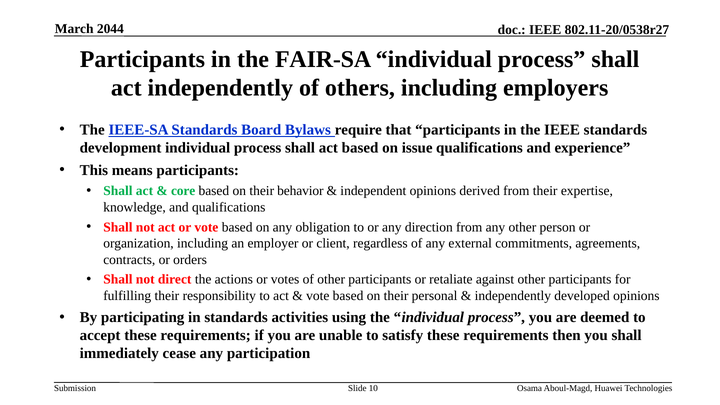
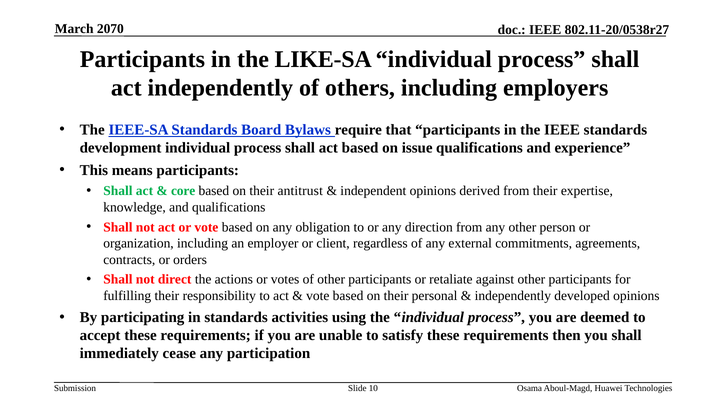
2044: 2044 -> 2070 (110, 29)
FAIR-SA: FAIR-SA -> LIKE-SA (323, 59)
behavior: behavior -> antitrust (300, 191)
